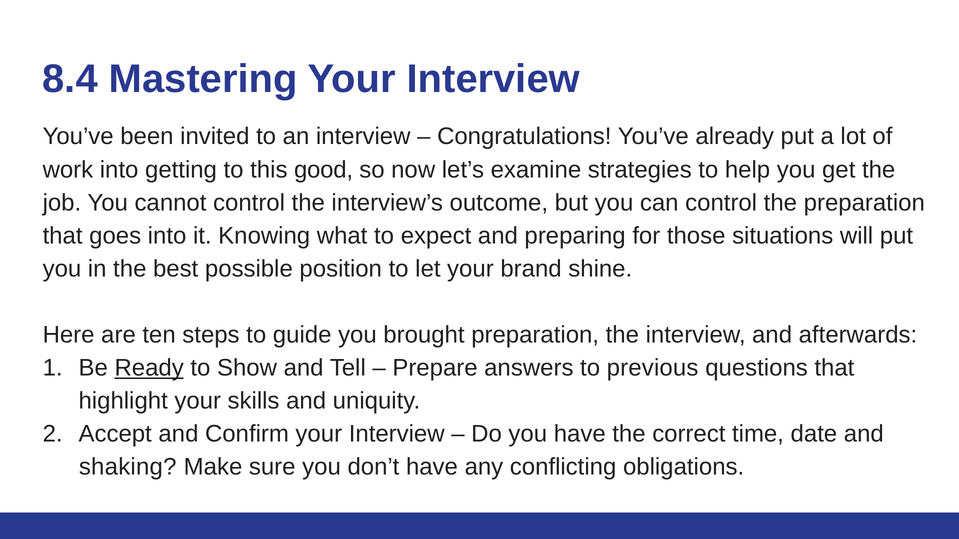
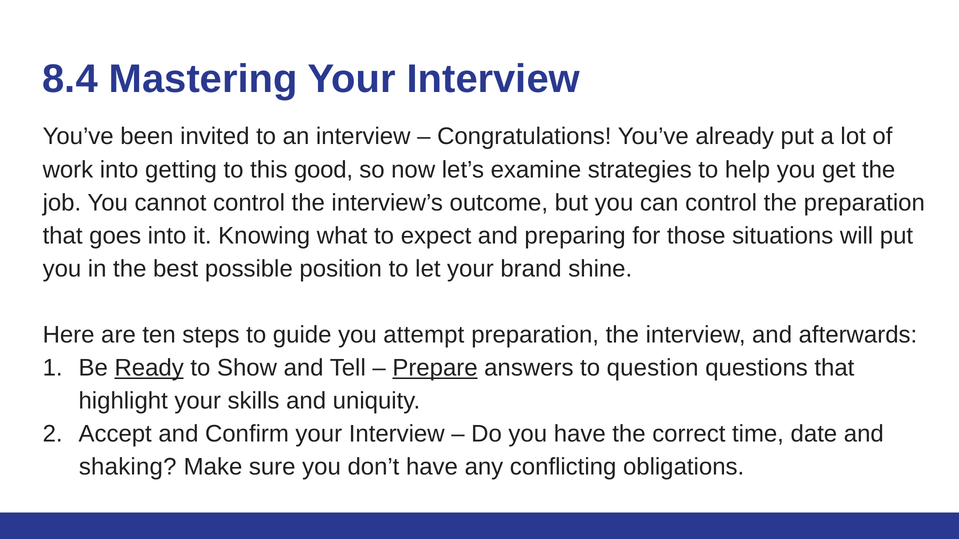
brought: brought -> attempt (424, 335)
Prepare underline: none -> present (435, 368)
previous: previous -> question (653, 368)
